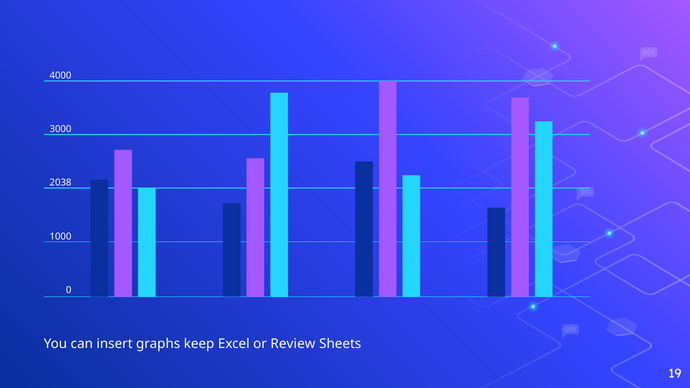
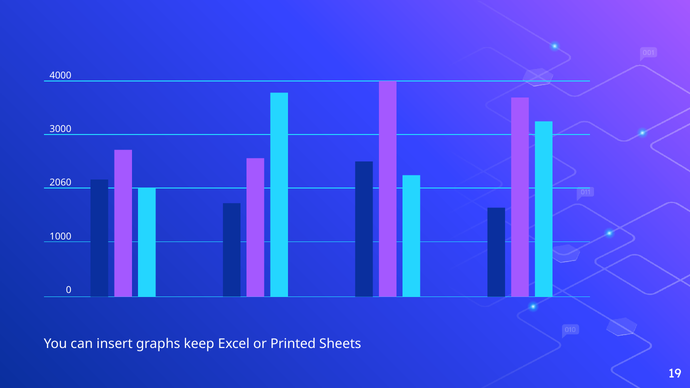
2038: 2038 -> 2060 (61, 183)
Review: Review -> Printed (293, 344)
